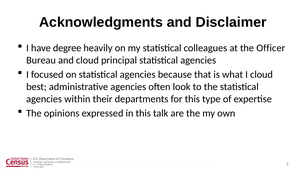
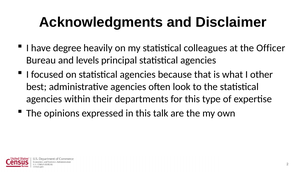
and cloud: cloud -> levels (87, 60)
I cloud: cloud -> other (261, 75)
